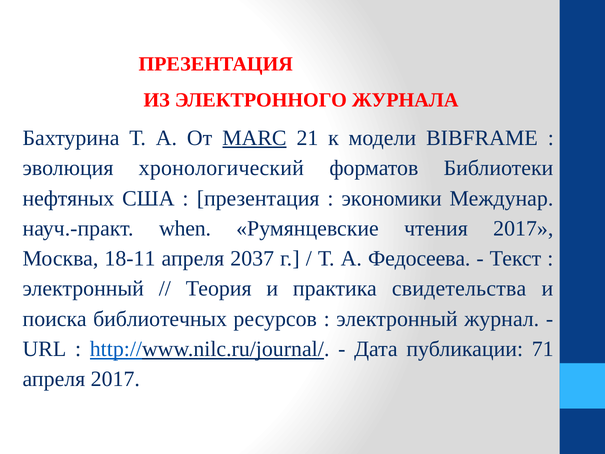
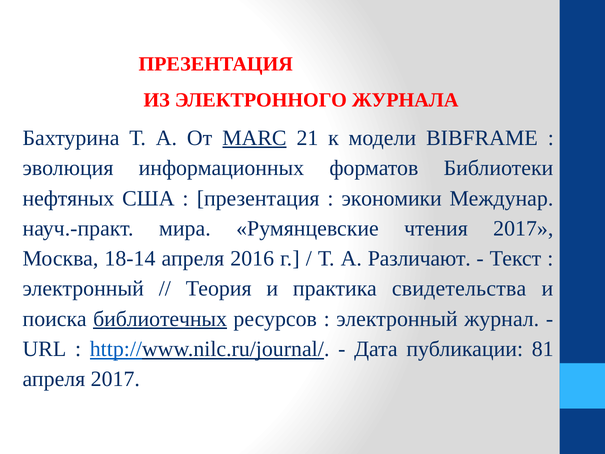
хронологический: хронологический -> информационных (221, 168)
when: when -> мира (185, 228)
18-11: 18-11 -> 18-14 (130, 258)
2037: 2037 -> 2016 (252, 258)
Федосеева: Федосеева -> Различают (419, 258)
библиотечных underline: none -> present (160, 319)
71: 71 -> 81 (543, 349)
